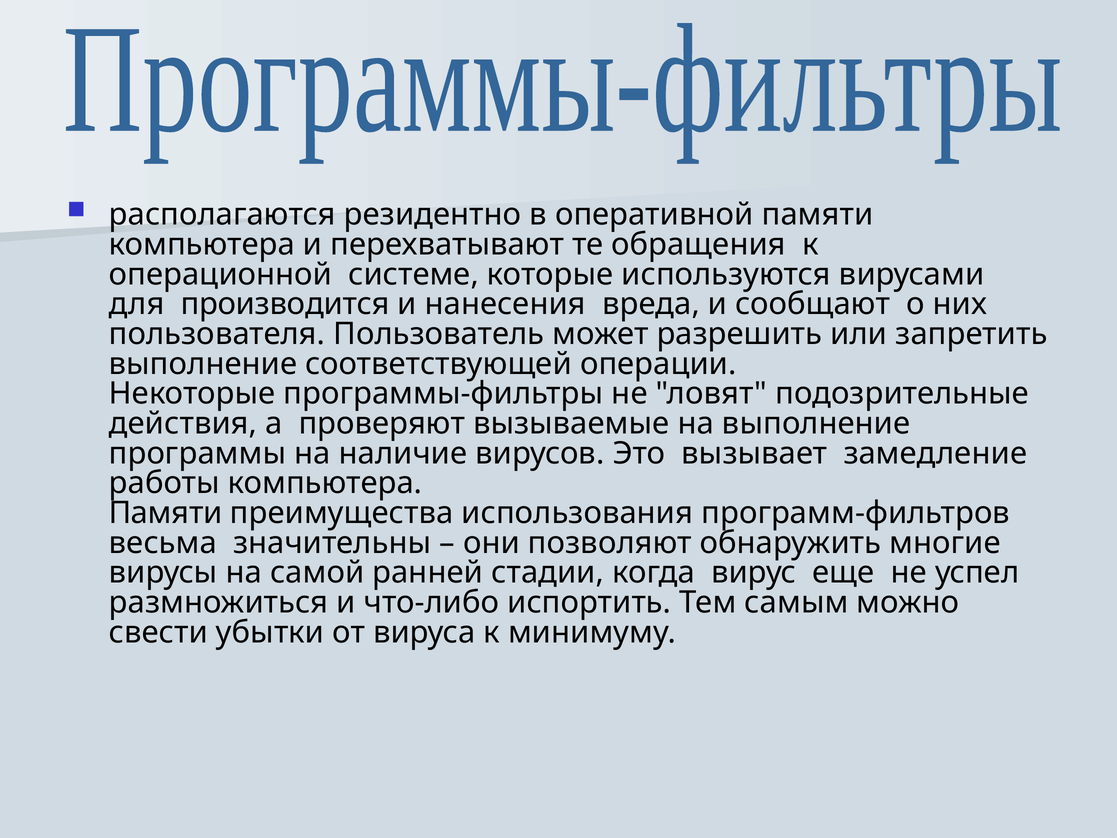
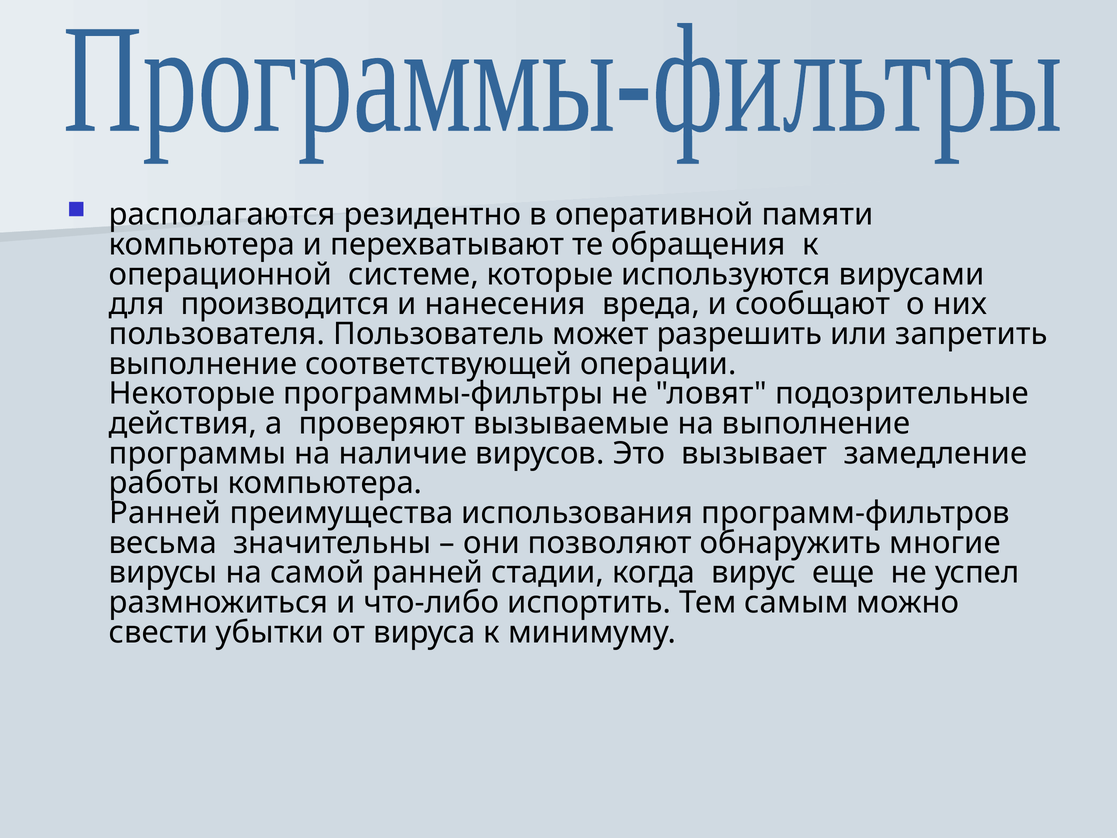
Памяти: Памяти -> Ранней (165, 513)
